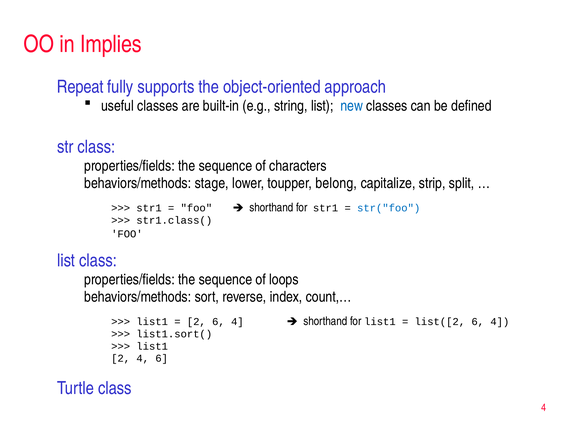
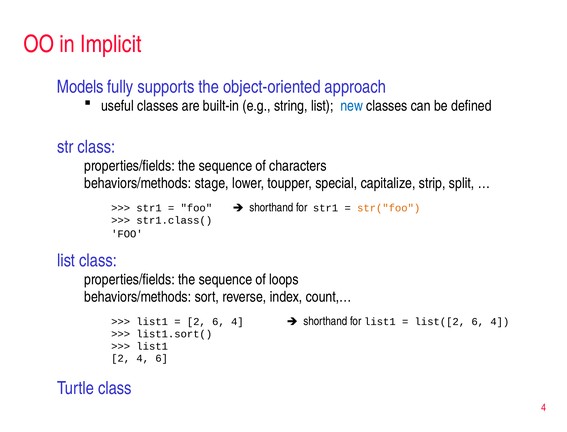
Implies: Implies -> Implicit (111, 44)
Repeat: Repeat -> Models (80, 87)
belong: belong -> special (336, 183)
str("foo colour: blue -> orange (389, 208)
